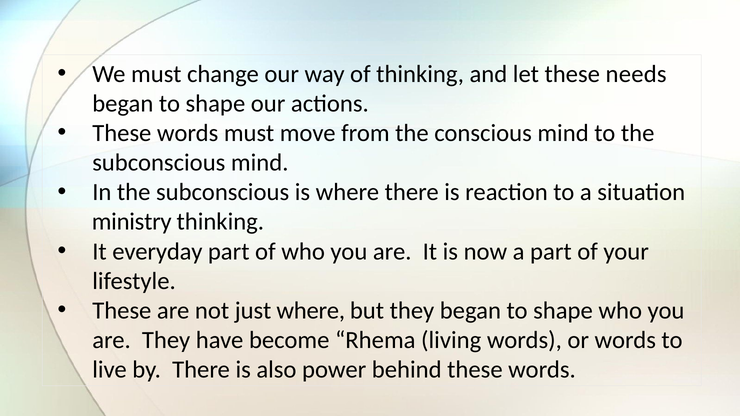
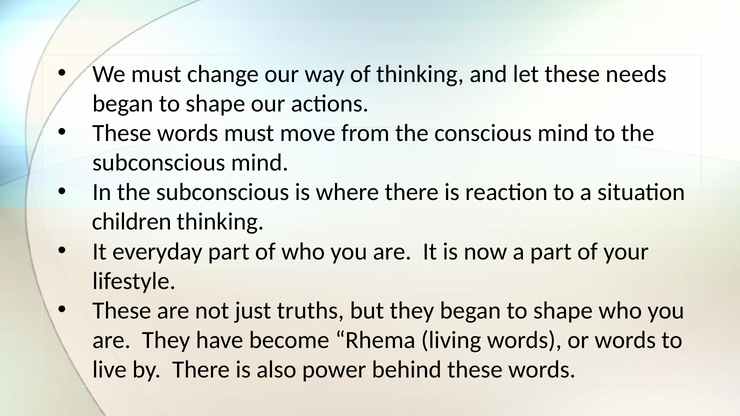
ministry: ministry -> children (132, 222)
just where: where -> truths (311, 311)
